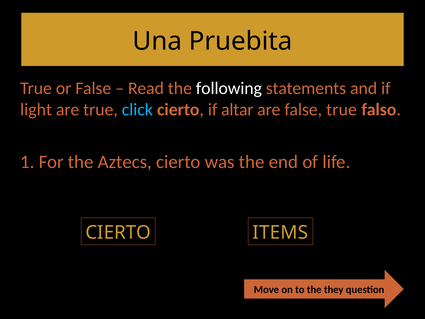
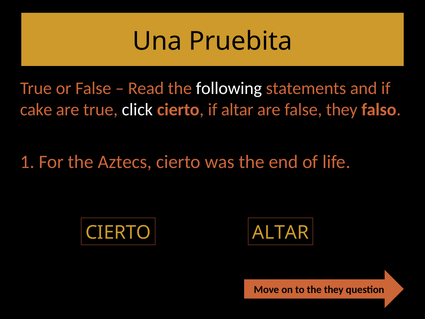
light: light -> cake (36, 110)
click colour: light blue -> white (137, 110)
false true: true -> they (342, 110)
CIERTO ITEMS: ITEMS -> ALTAR (281, 232)
